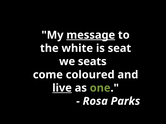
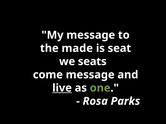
message underline: present -> none (91, 35)
white: white -> made (77, 48)
come coloured: coloured -> message (90, 75)
